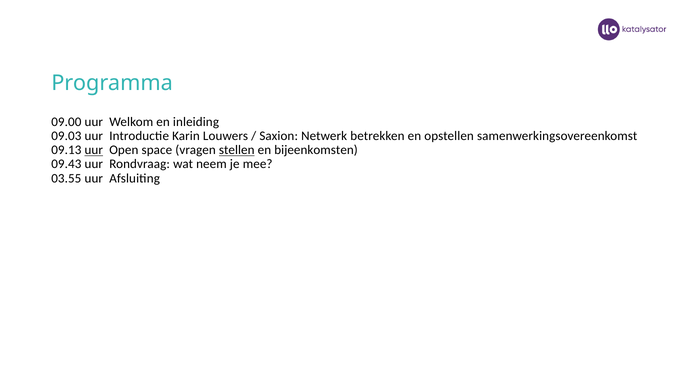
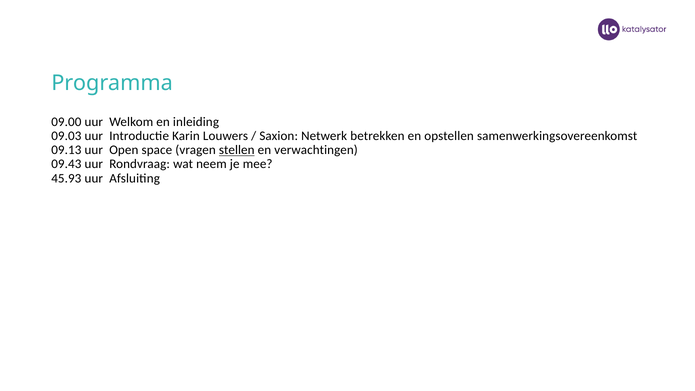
uur underline: present -> none (94, 150)
bijeenkomsten: bijeenkomsten -> verwachtingen (316, 150)
03.55: 03.55 -> 45.93 (66, 178)
